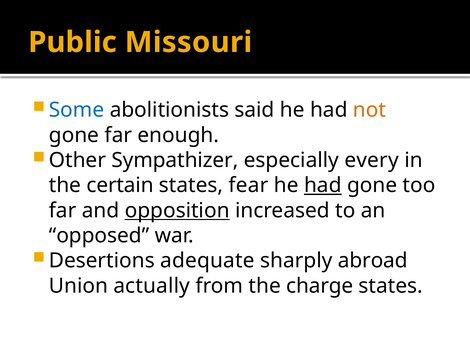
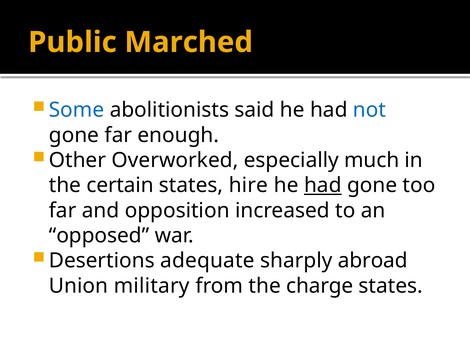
Missouri: Missouri -> Marched (189, 42)
not colour: orange -> blue (370, 110)
Sympathizer: Sympathizer -> Overworked (175, 160)
every: every -> much (372, 160)
fear: fear -> hire (248, 185)
opposition underline: present -> none (177, 210)
actually: actually -> military (152, 285)
